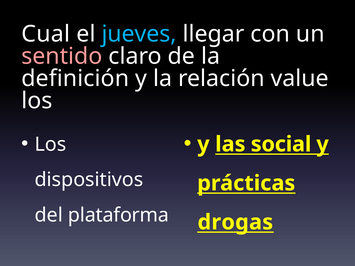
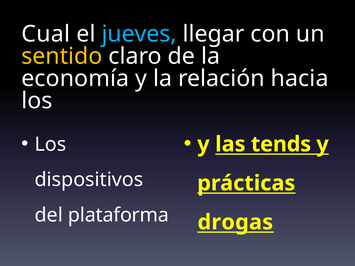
sentido colour: pink -> yellow (62, 56)
definición: definición -> economía (75, 79)
value: value -> hacia (300, 79)
social: social -> tends (281, 144)
